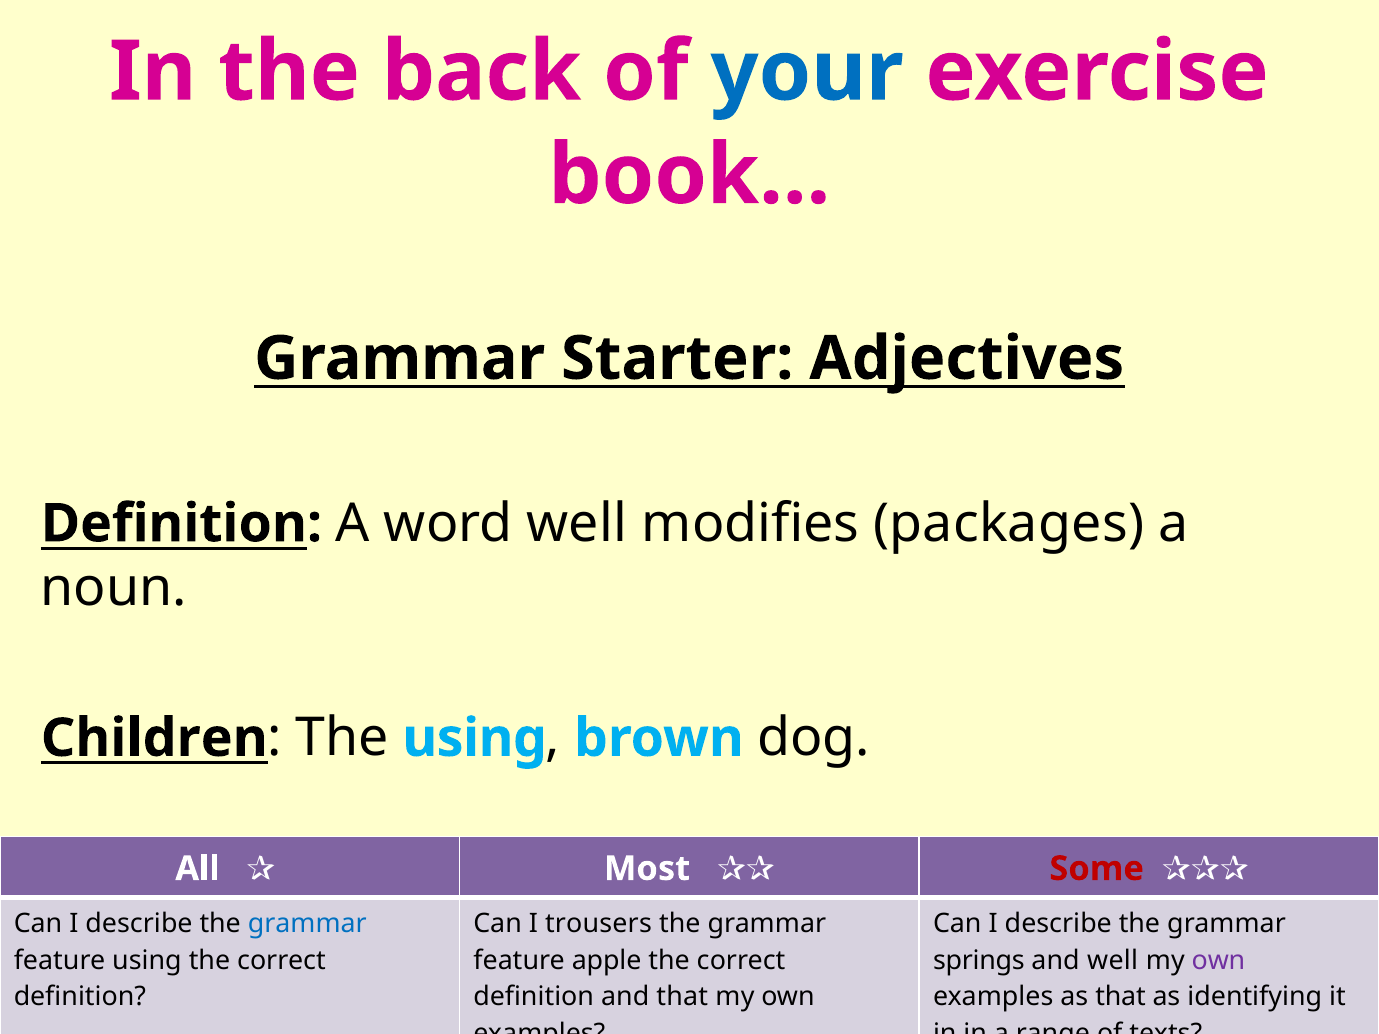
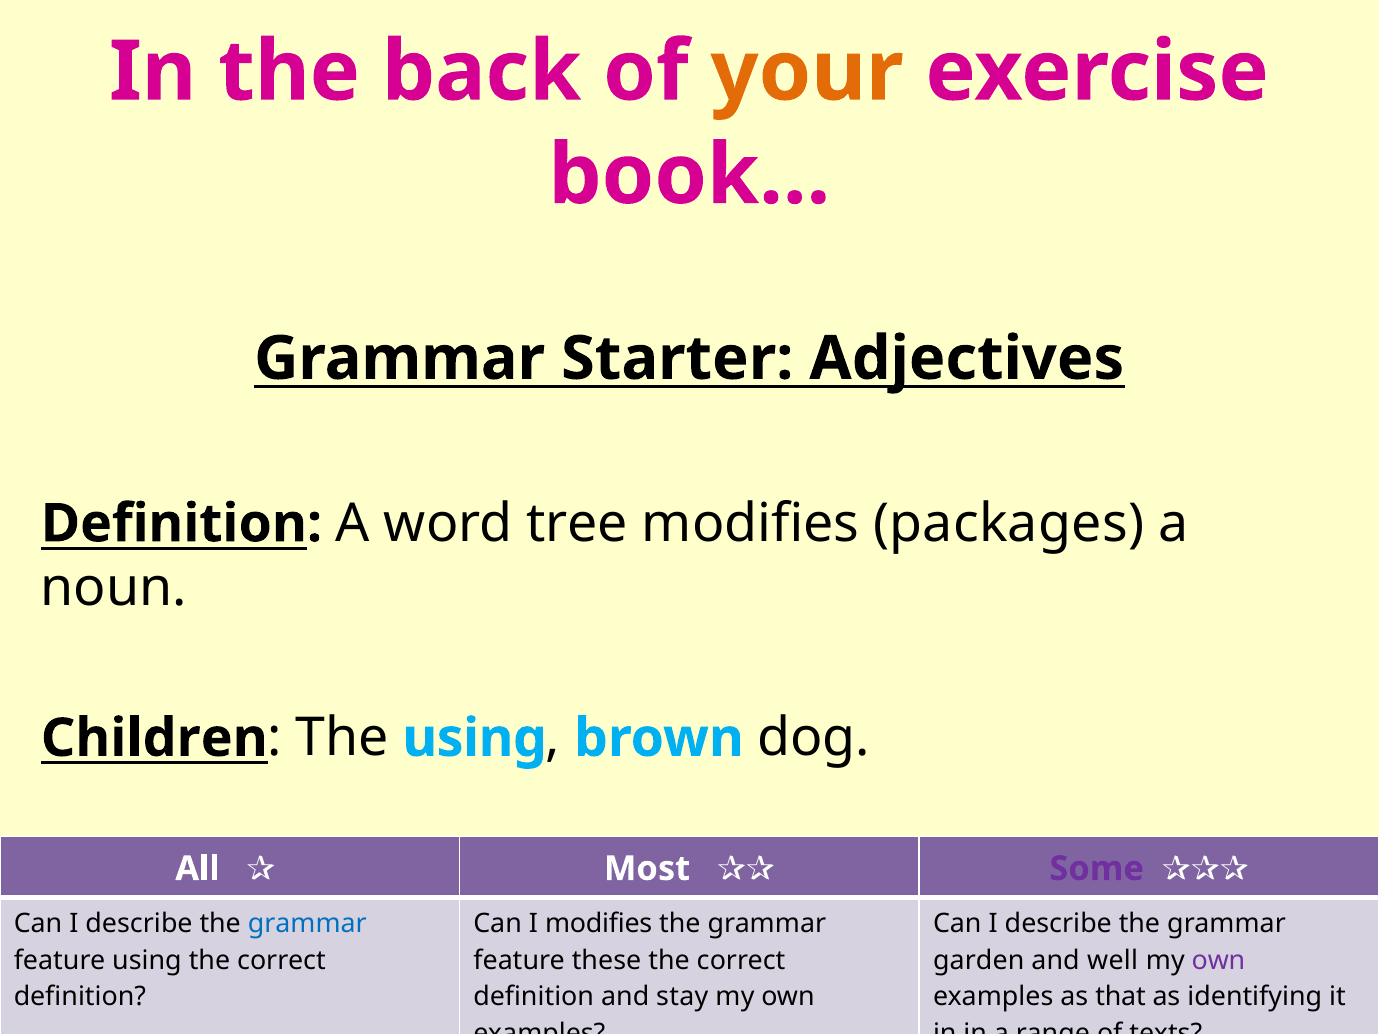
your colour: blue -> orange (807, 72)
word well: well -> tree (577, 524)
Some colour: red -> purple (1097, 869)
I trousers: trousers -> modifies (599, 924)
apple: apple -> these (607, 961)
springs: springs -> garden (979, 961)
and that: that -> stay (682, 997)
